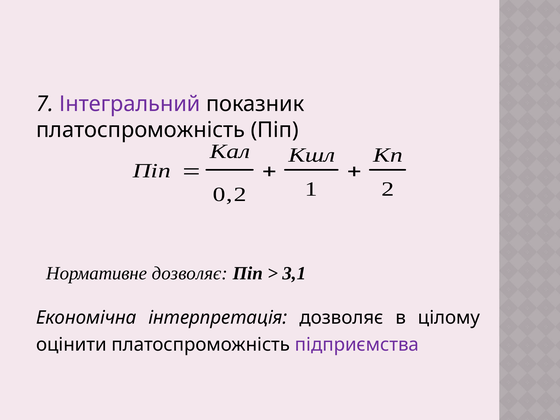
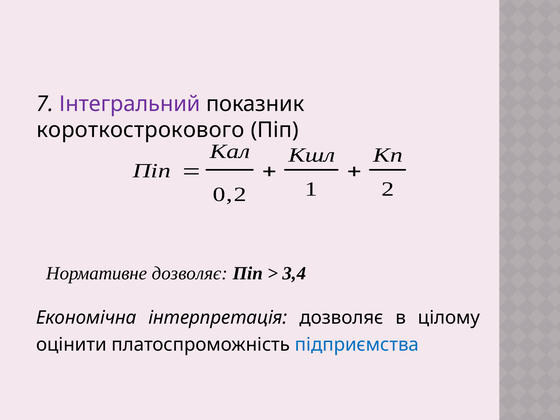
платоспроможність: платоспроможність -> короткострокового (140, 130)
3,1: 3,1 -> 3,4 (294, 273)
підприємства colour: purple -> blue (357, 345)
